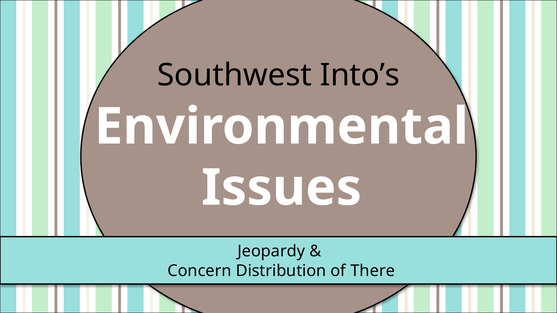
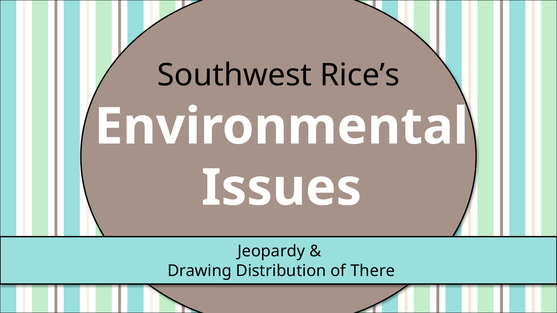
Into’s: Into’s -> Rice’s (360, 75)
Concern: Concern -> Drawing (200, 271)
